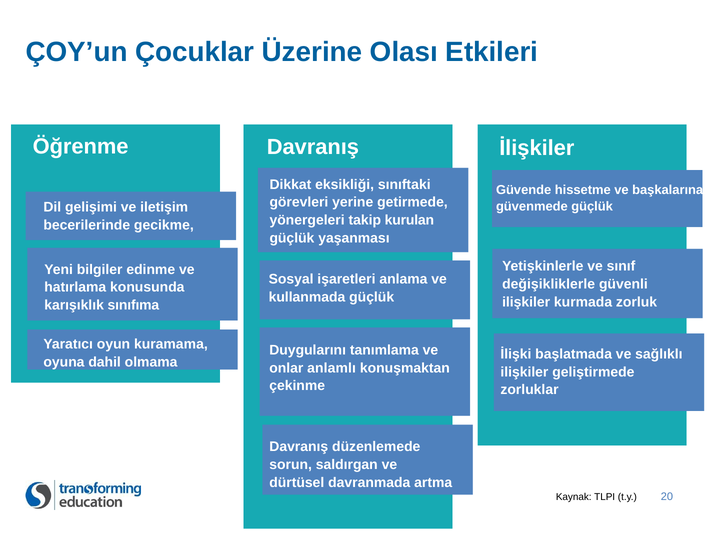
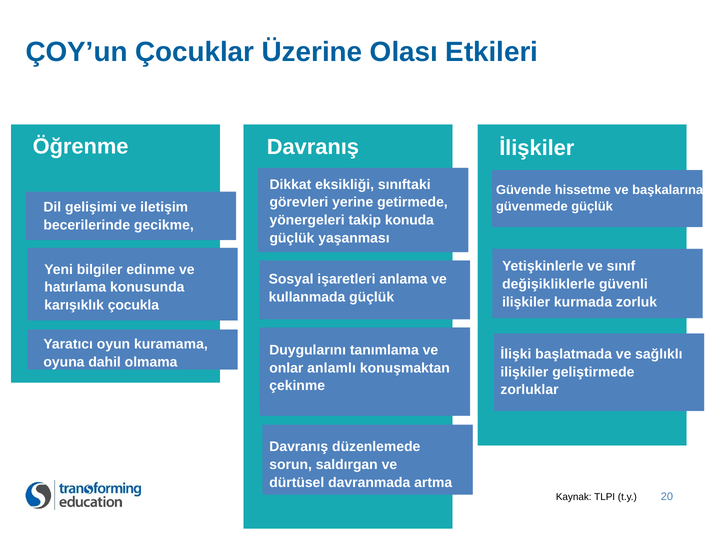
kurulan: kurulan -> konuda (409, 220)
sınıfıma: sınıfıma -> çocukla (133, 305)
